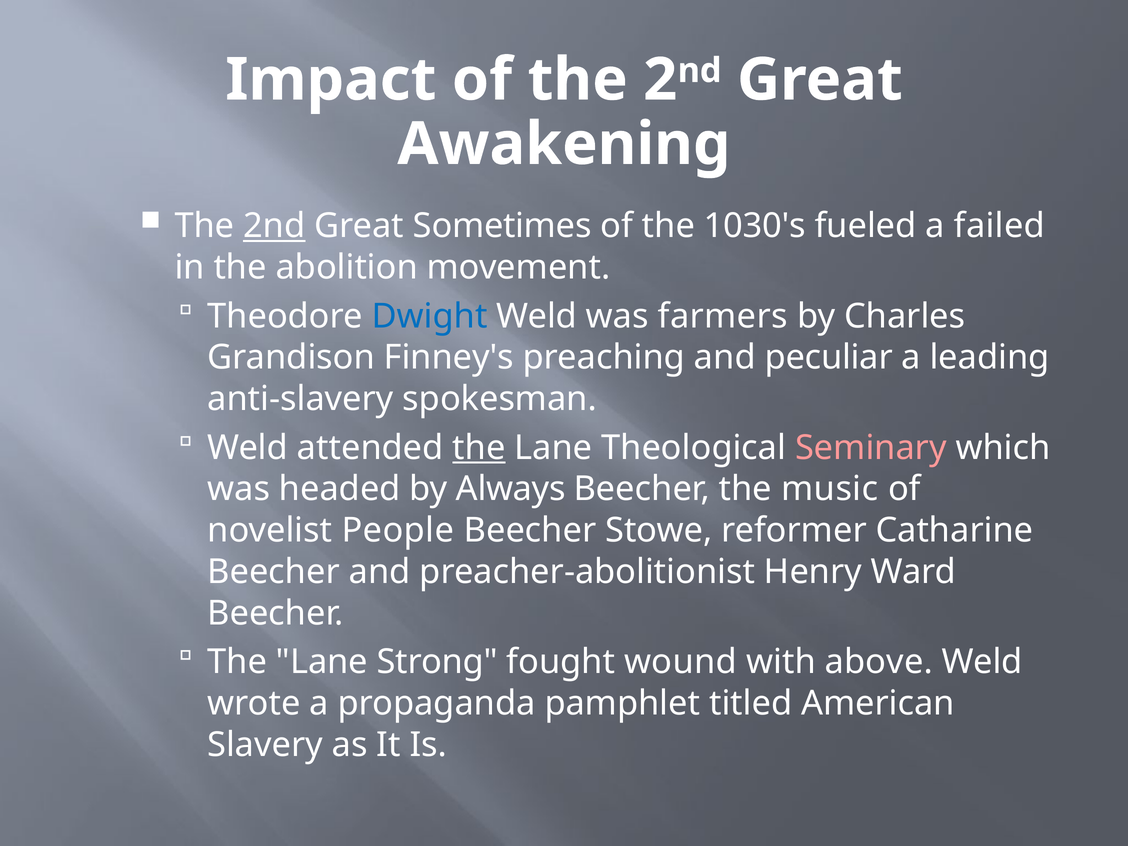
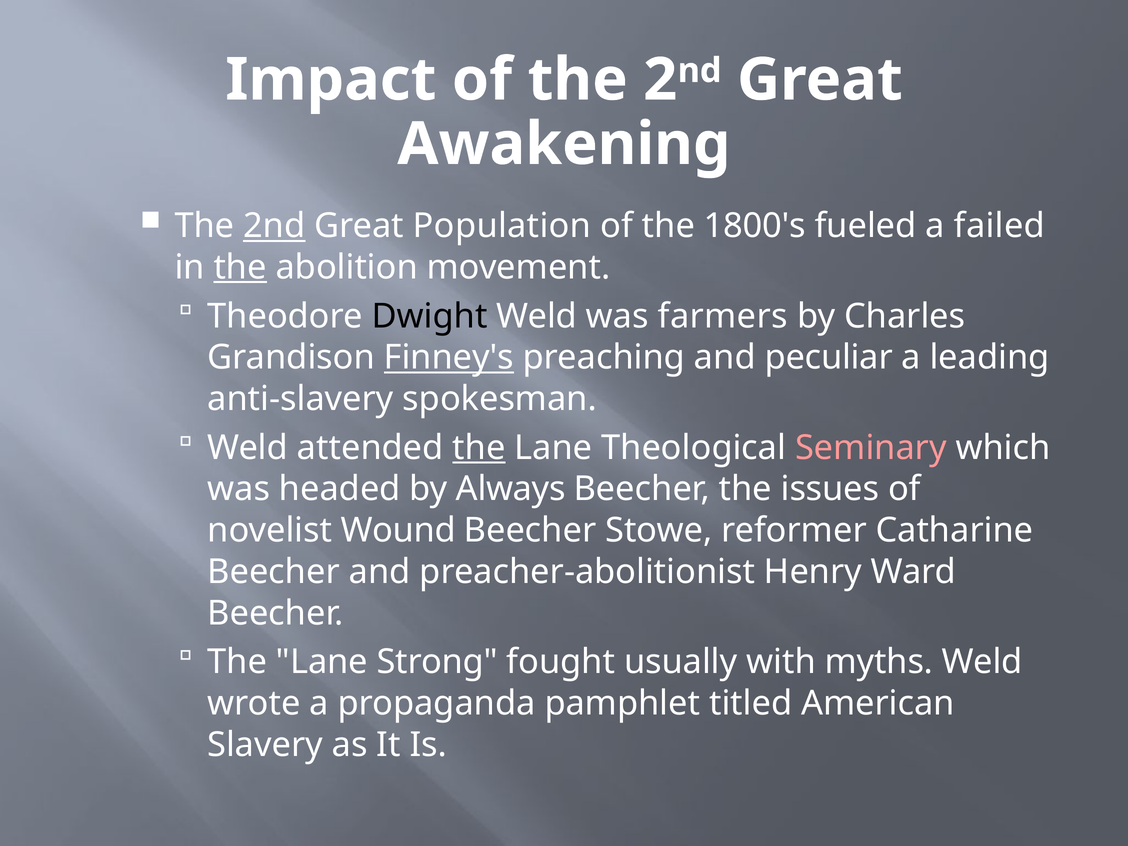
Sometimes: Sometimes -> Population (502, 226)
1030's: 1030's -> 1800's (755, 226)
the underline: none -> present (240, 267)
Dwight colour: blue -> black (430, 316)
Finney's underline: none -> present (449, 358)
music: music -> issues (830, 489)
People: People -> Wound (398, 530)
wound: wound -> usually (681, 662)
above: above -> myths (879, 662)
